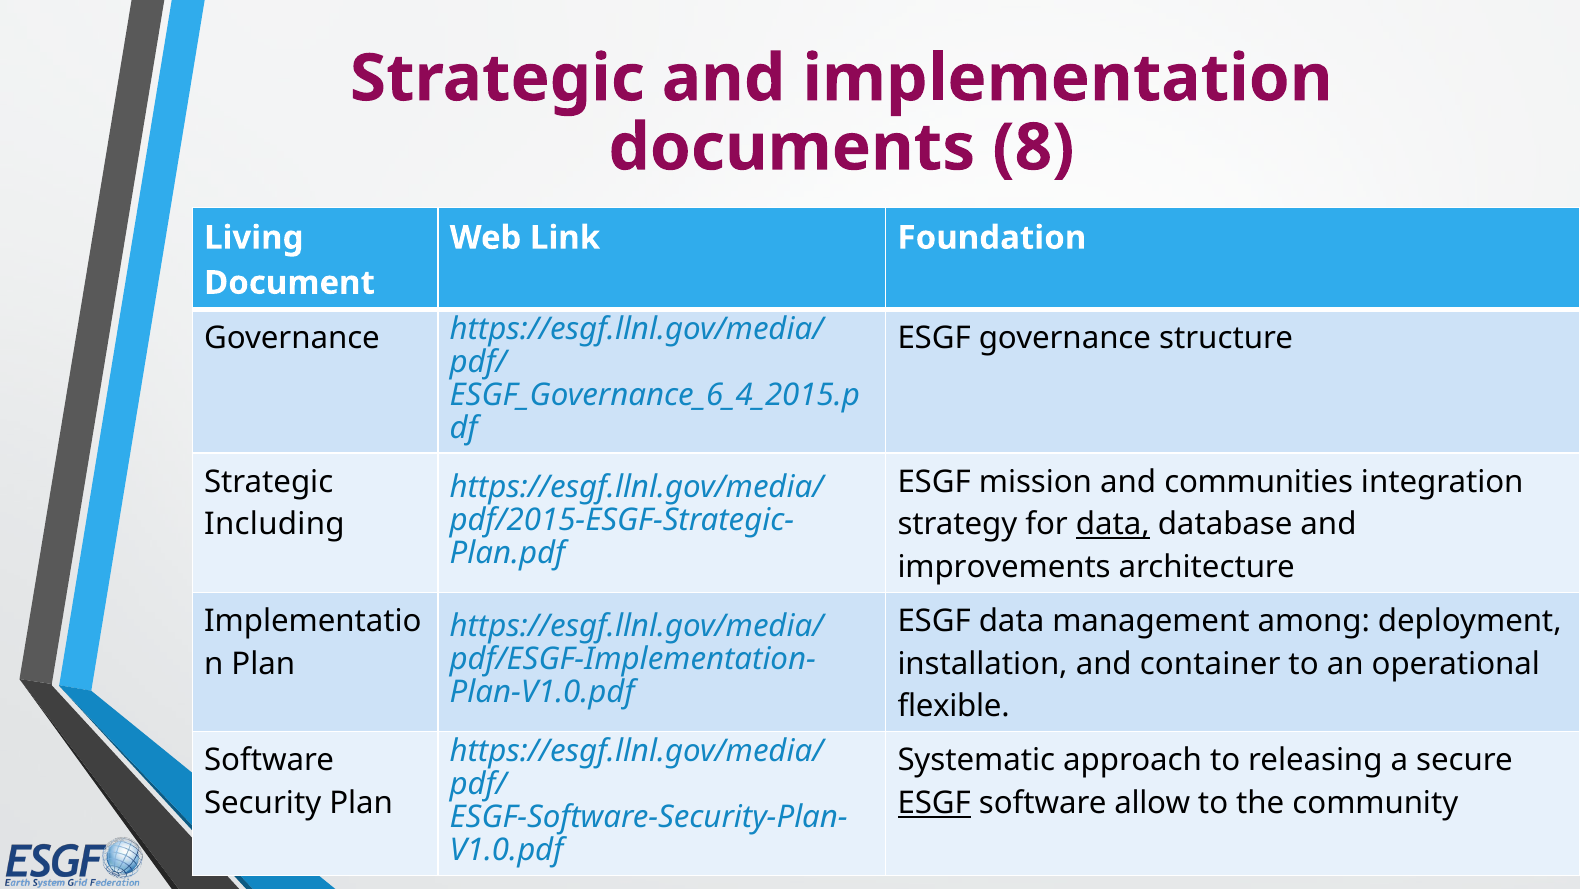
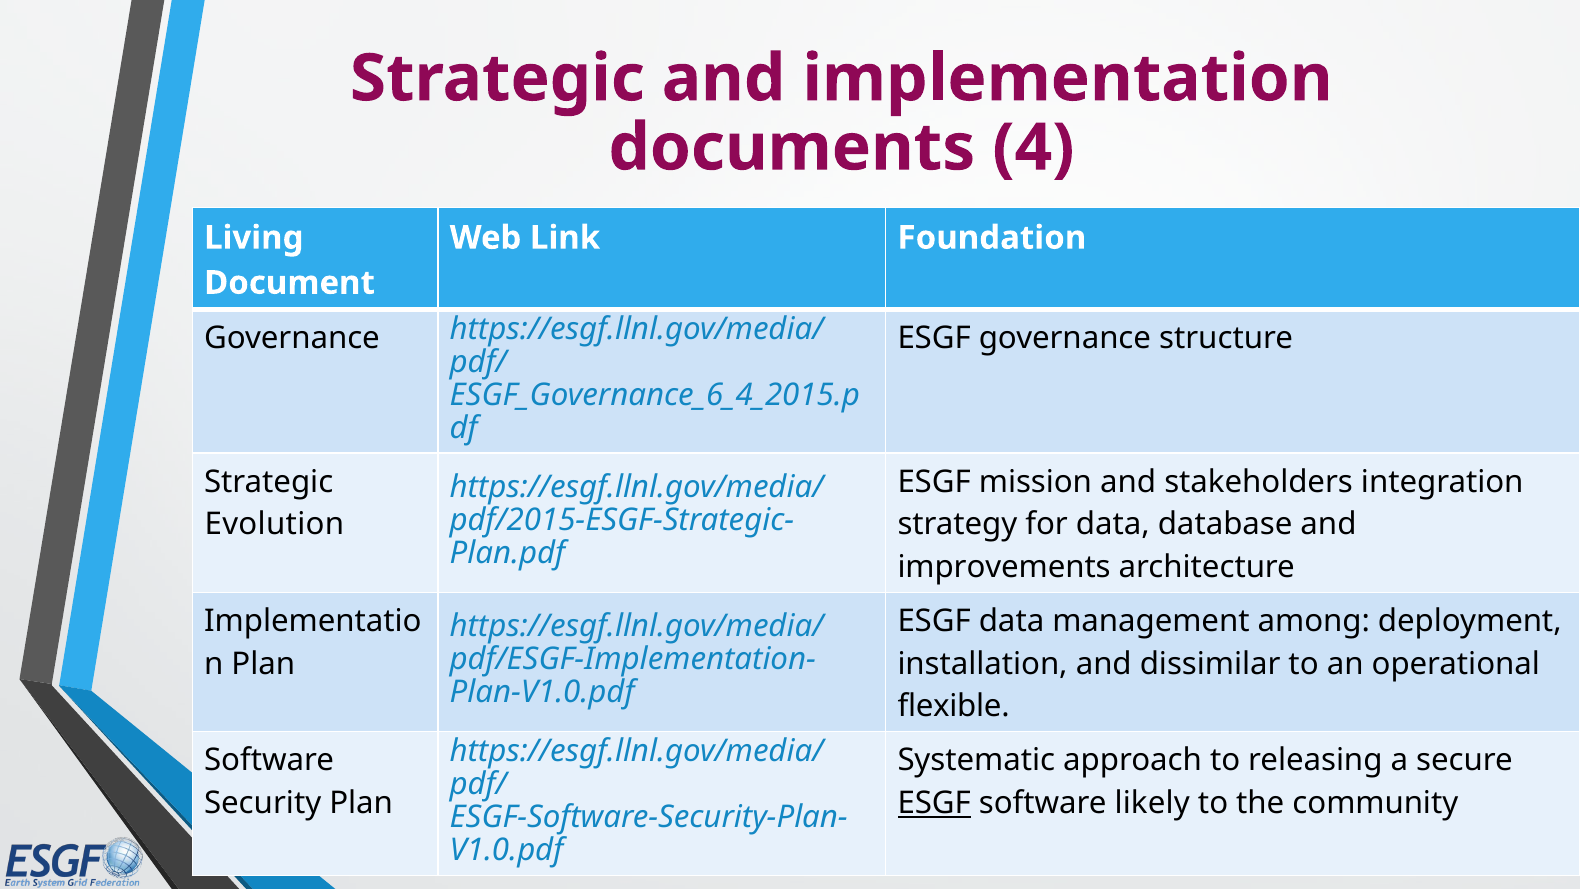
8: 8 -> 4 (1033, 148)
communities: communities -> stakeholders (1259, 482)
Including: Including -> Evolution (274, 524)
data underline: present -> none (1113, 524)
container: container -> dissimilar (1210, 664)
allow: allow -> likely (1152, 803)
